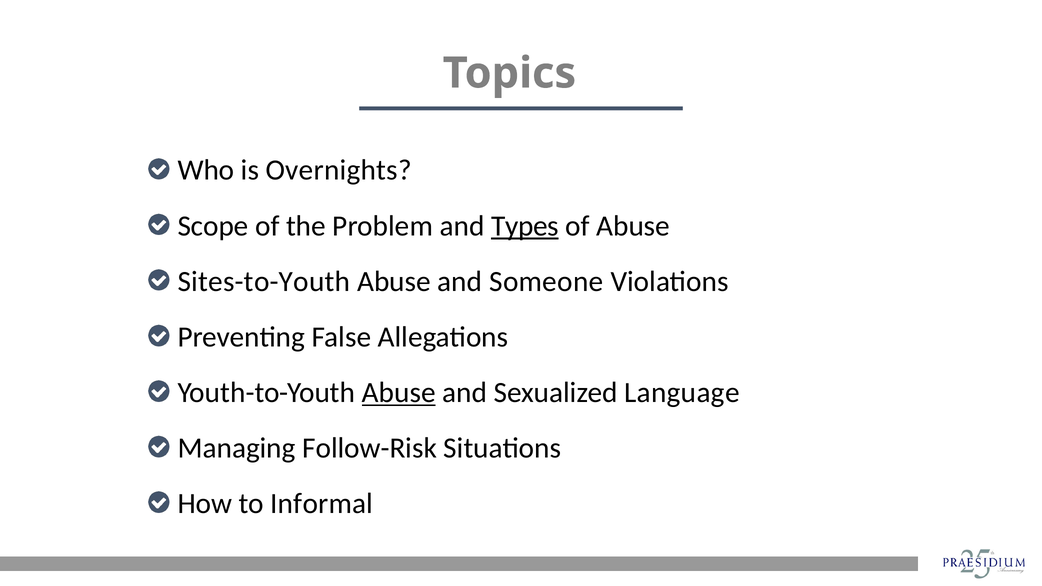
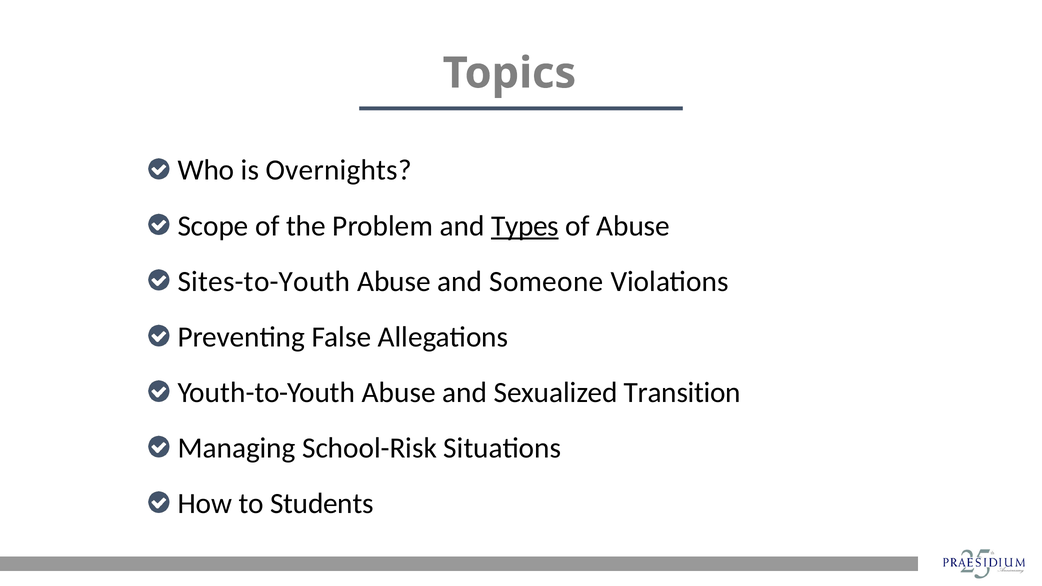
Abuse underline: present -> none (399, 393)
Language: Language -> Transition (682, 393)
Follow-Risk: Follow-Risk -> School-Risk (370, 448)
Informal: Informal -> Students (322, 504)
